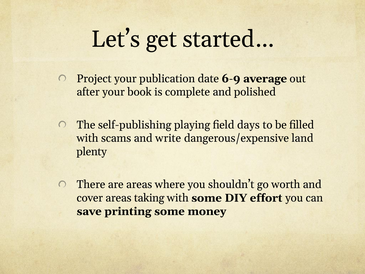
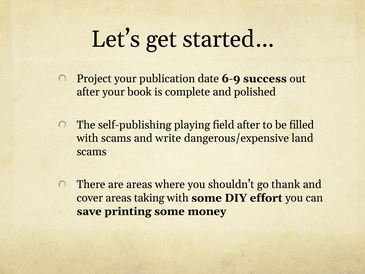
average: average -> success (265, 79)
field days: days -> after (248, 125)
plenty: plenty -> scams (92, 152)
worth: worth -> thank (286, 184)
